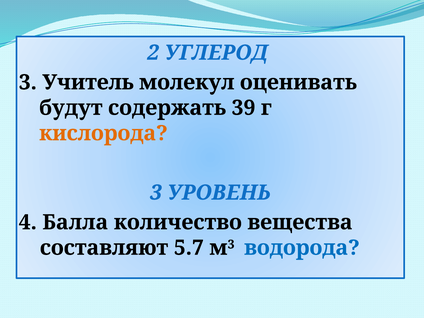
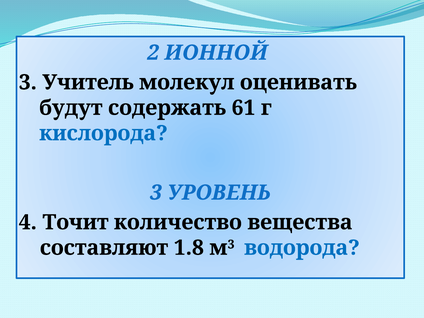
УГЛЕРОД: УГЛЕРОД -> ИОННОЙ (216, 53)
39: 39 -> 61 (243, 108)
кислорода colour: orange -> blue (103, 133)
Балла: Балла -> Точит (75, 222)
5.7: 5.7 -> 1.8 (189, 248)
